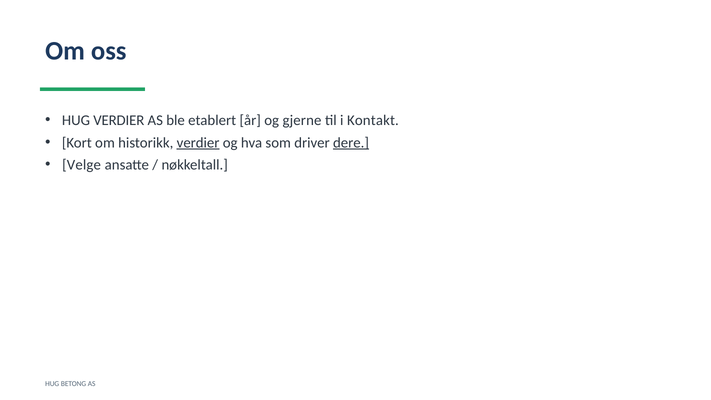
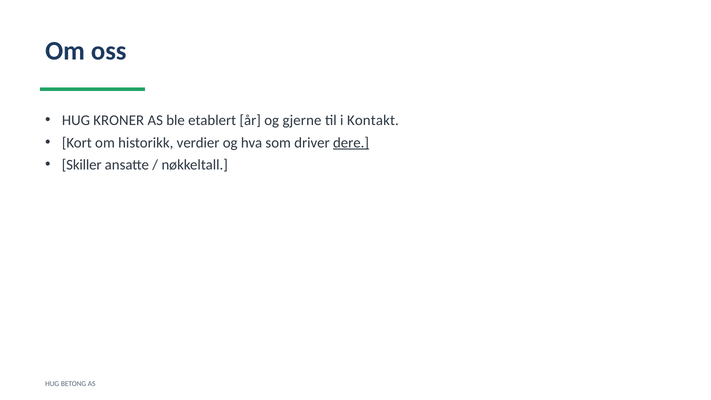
HUG VERDIER: VERDIER -> KRONER (119, 120)
verdier underline: present -> none (198, 143)
Velge: Velge -> Skiller (82, 165)
